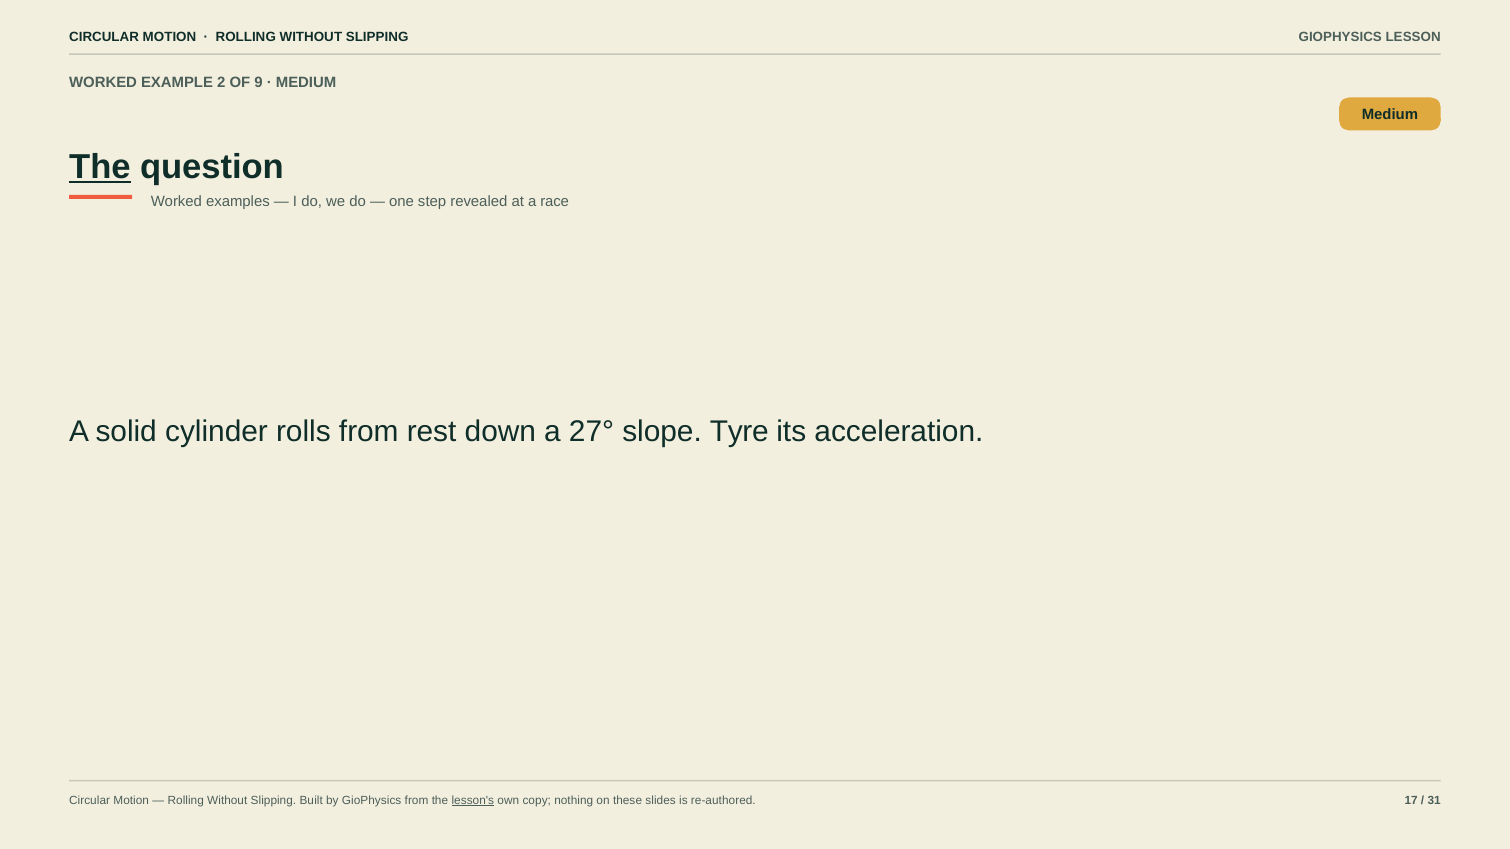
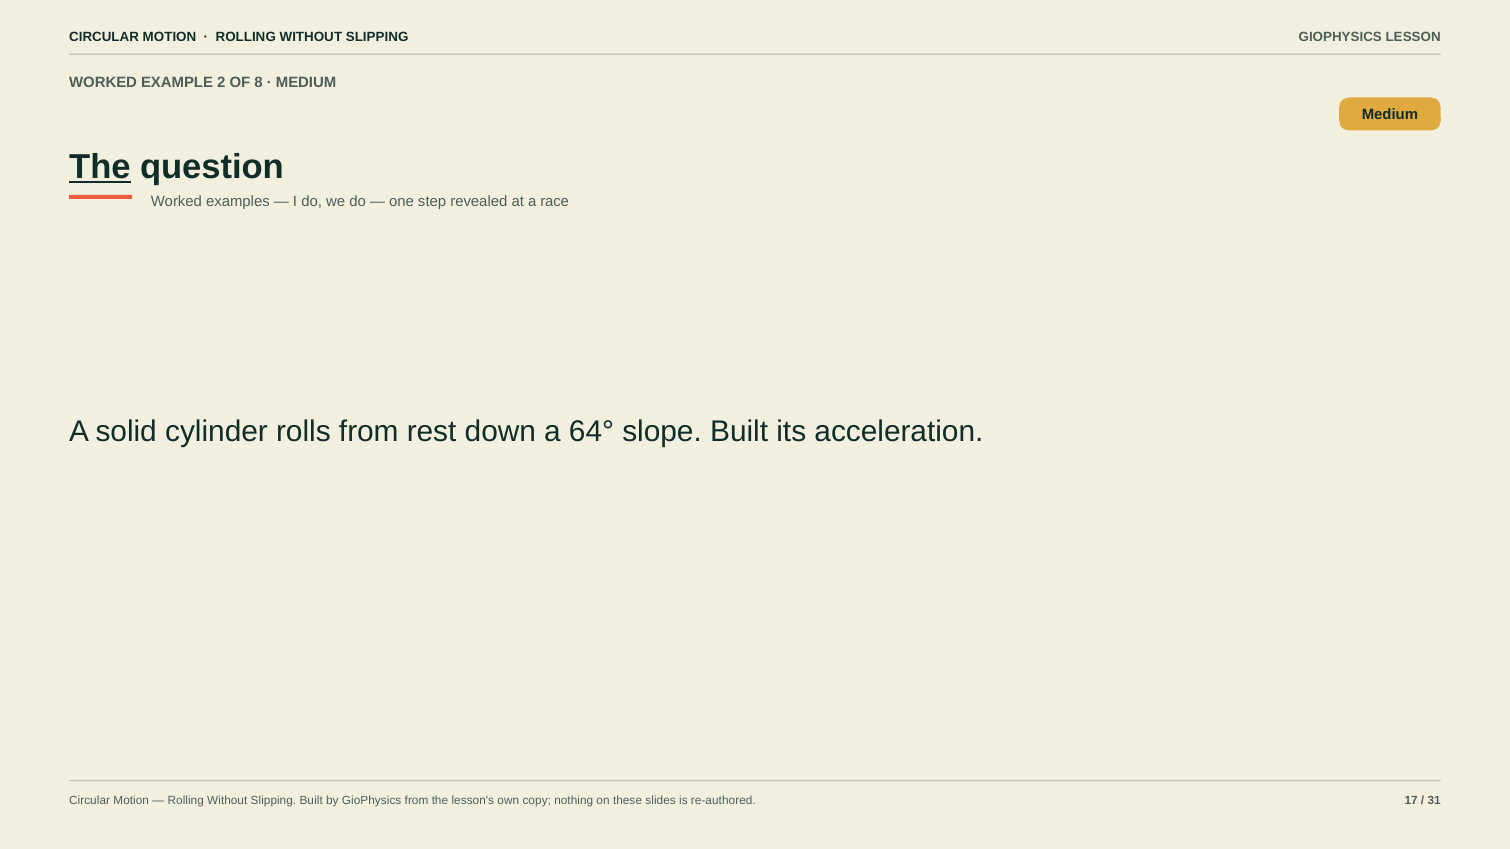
9: 9 -> 8 (259, 82)
27°: 27° -> 64° (592, 432)
slope Tyre: Tyre -> Built (739, 432)
lesson's underline: present -> none (473, 801)
